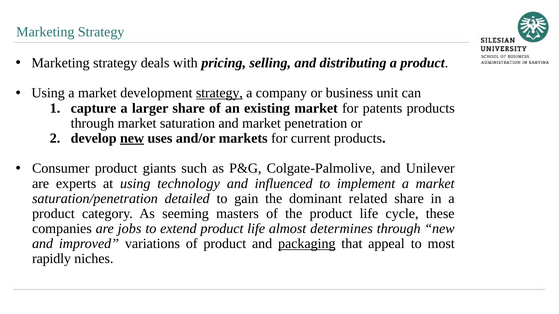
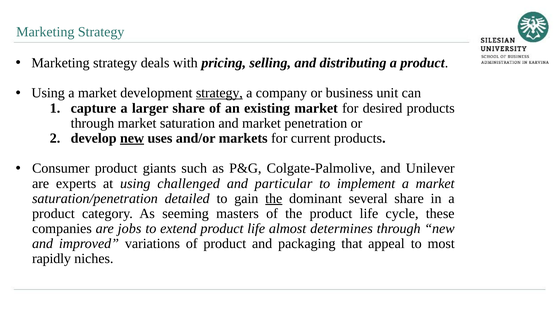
patents: patents -> desired (383, 108)
technology: technology -> challenged (189, 184)
influenced: influenced -> particular (284, 184)
the underline: none -> present (274, 199)
related: related -> several (368, 199)
packaging underline: present -> none (307, 244)
